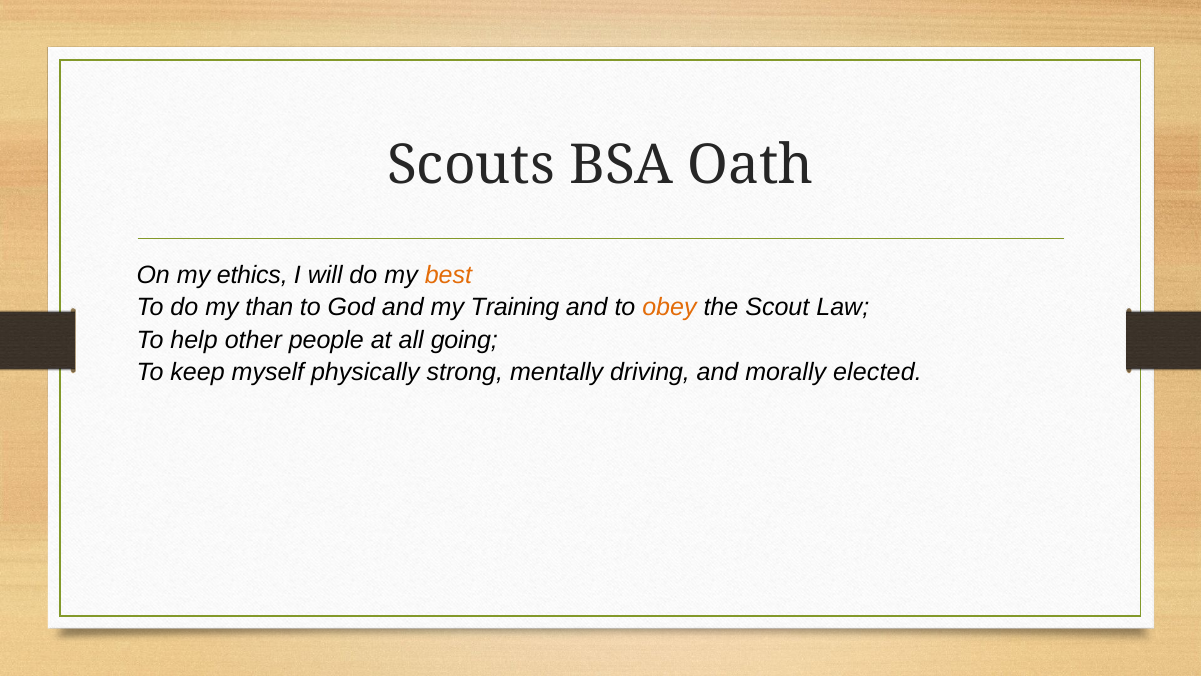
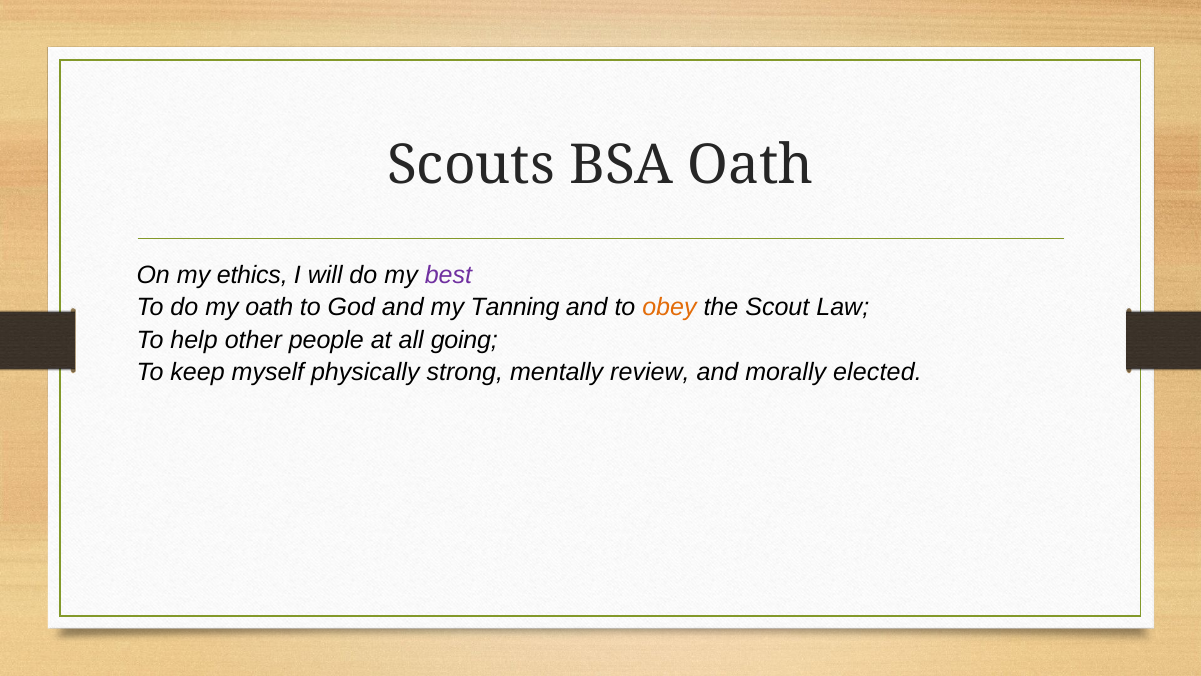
best colour: orange -> purple (448, 275)
my than: than -> oath (269, 307)
Training: Training -> Tanning (515, 307)
driving: driving -> review (650, 372)
